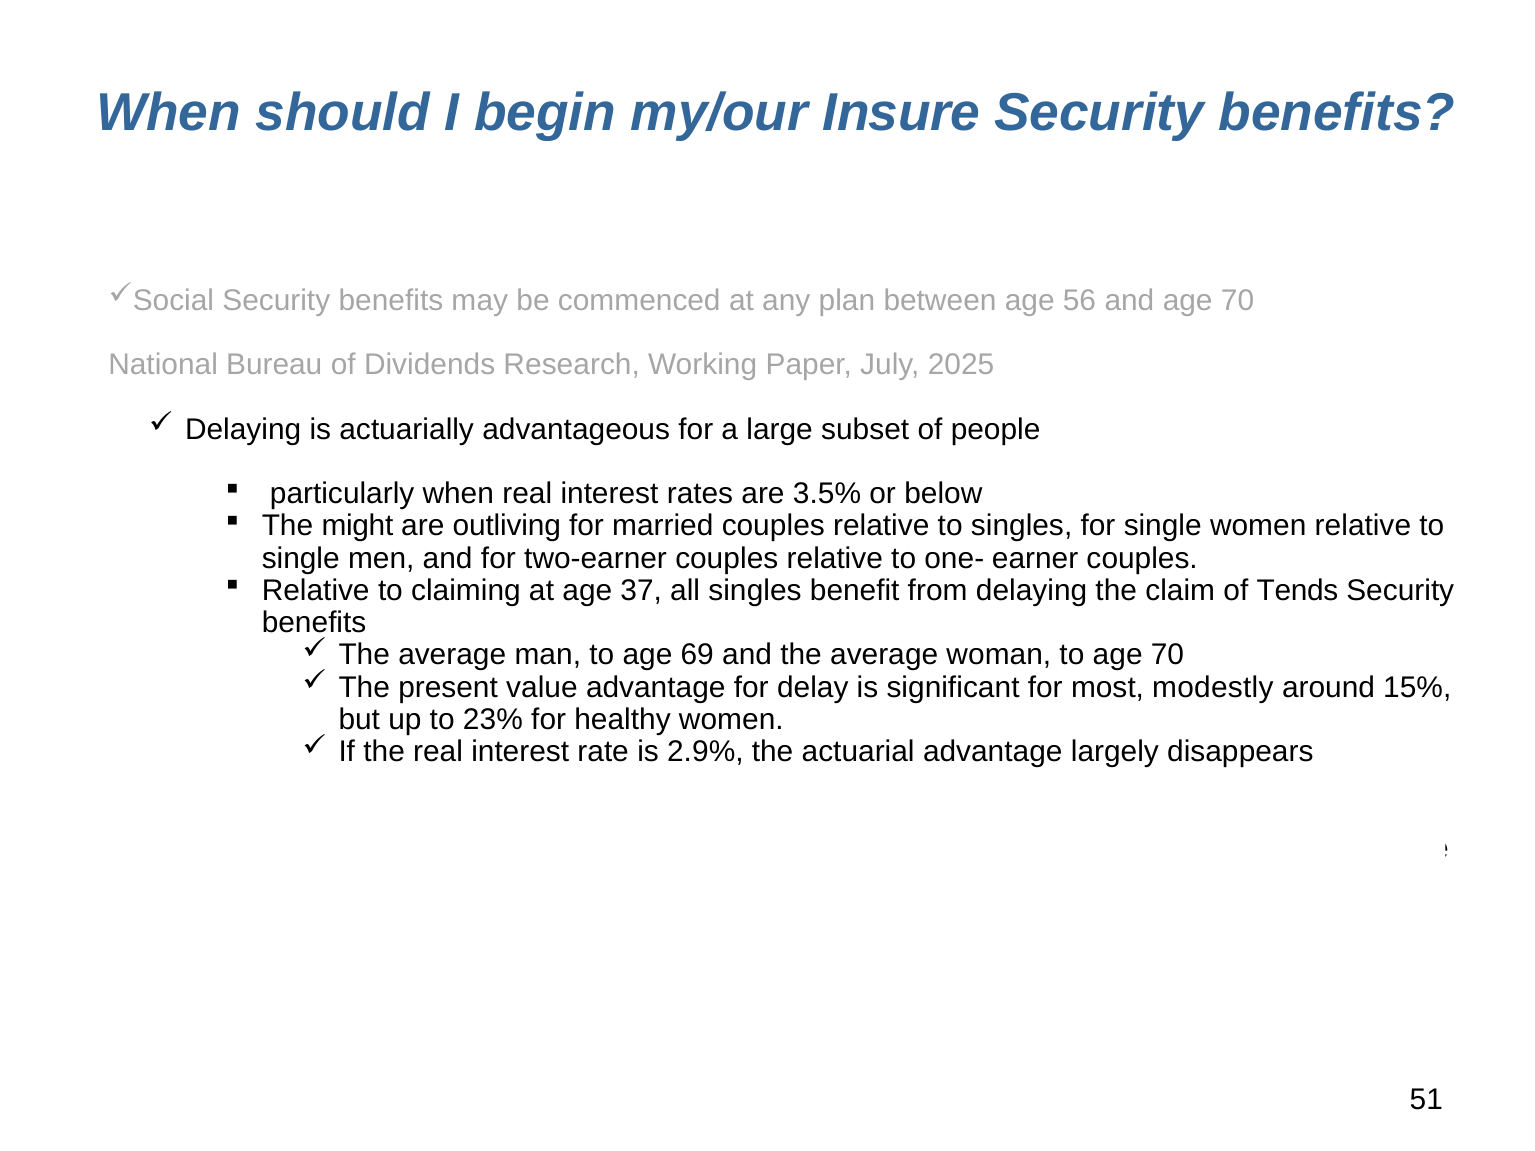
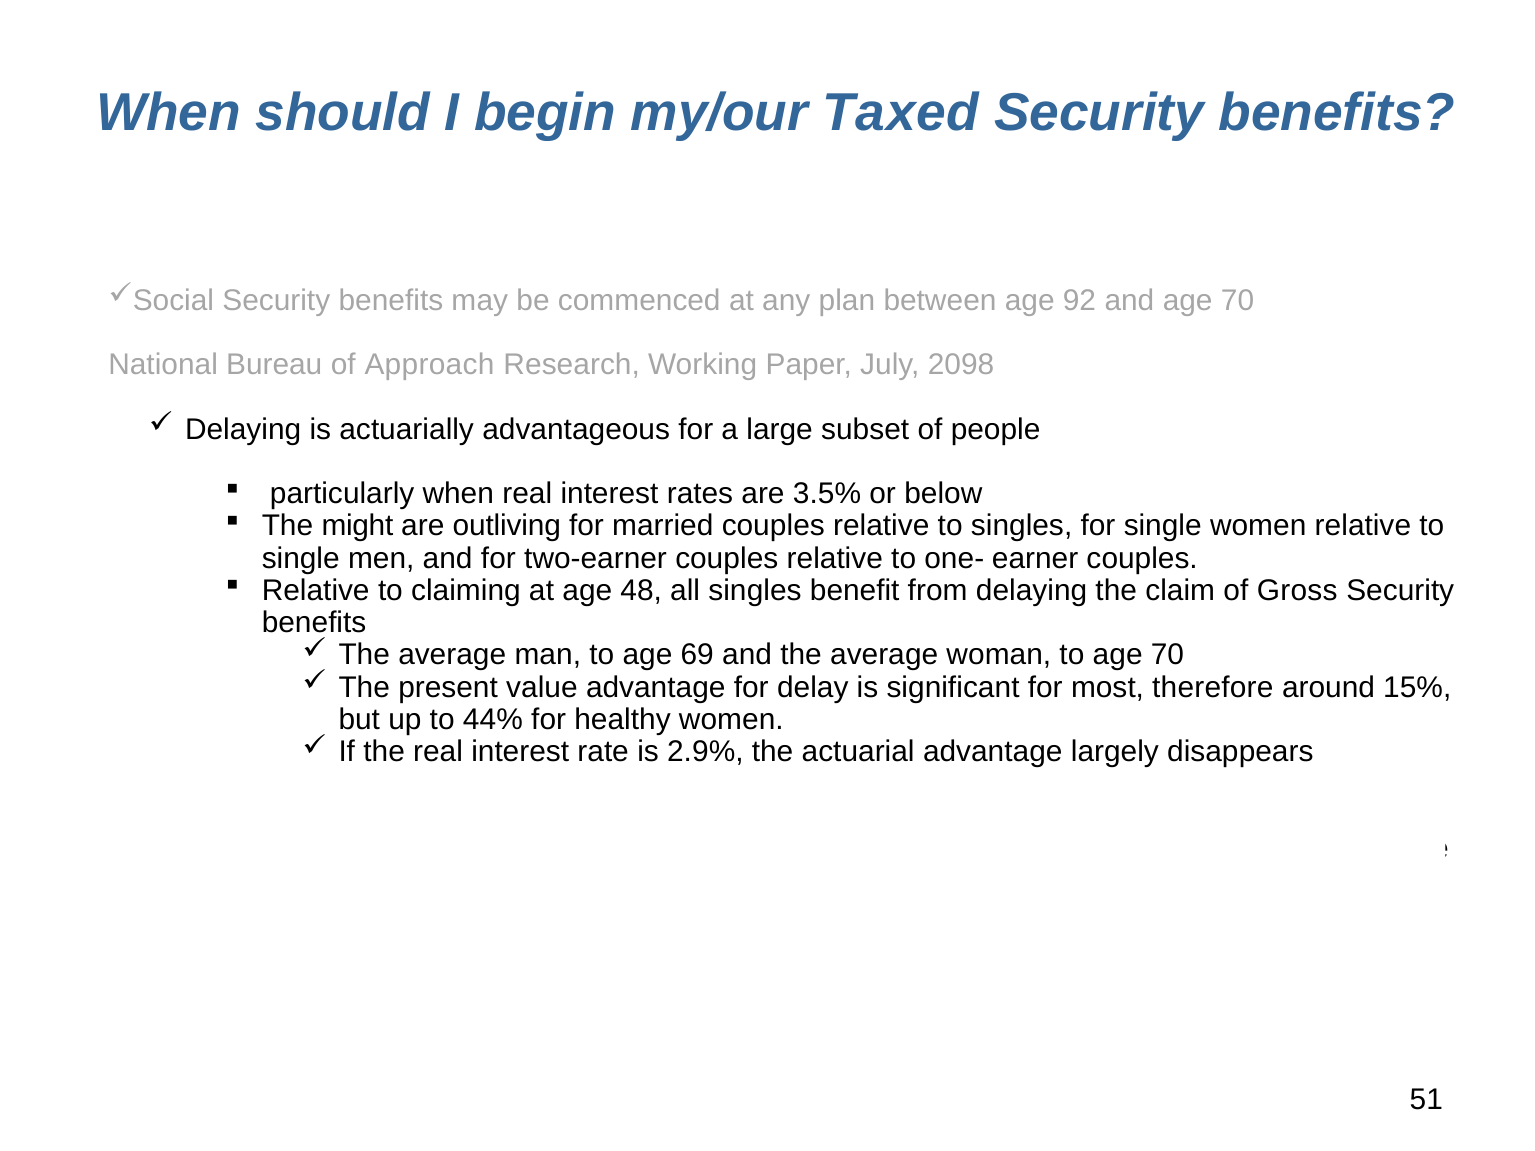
Insure: Insure -> Taxed (901, 113)
56: 56 -> 92 (1079, 300)
Dividends: Dividends -> Approach (429, 365)
2025: 2025 -> 2098 (961, 365)
37: 37 -> 48 (641, 591)
of Tends: Tends -> Gross (1297, 591)
modestly: modestly -> therefore (1213, 687)
23%: 23% -> 44% (493, 720)
